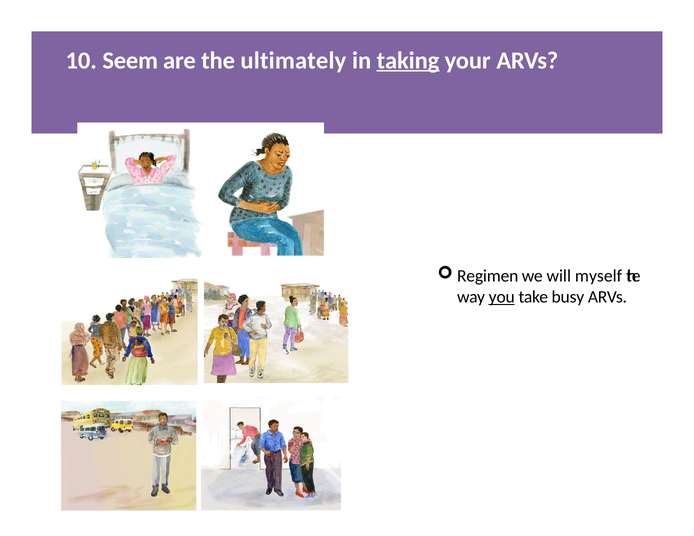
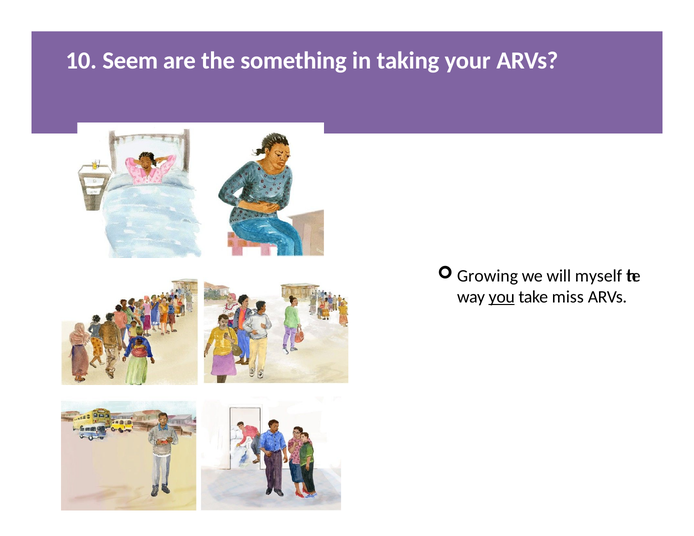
ultimately: ultimately -> something (294, 60)
taking underline: present -> none (408, 60)
Regimen: Regimen -> Growing (488, 276)
busy: busy -> miss (568, 297)
